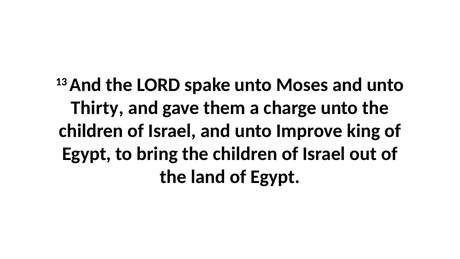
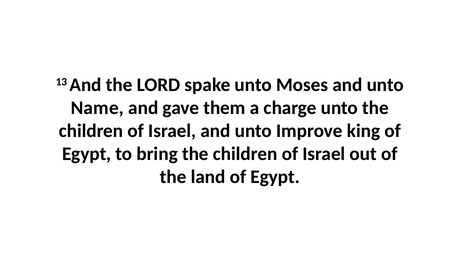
Thirty: Thirty -> Name (97, 108)
